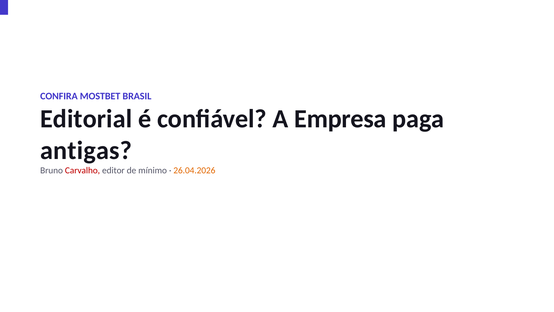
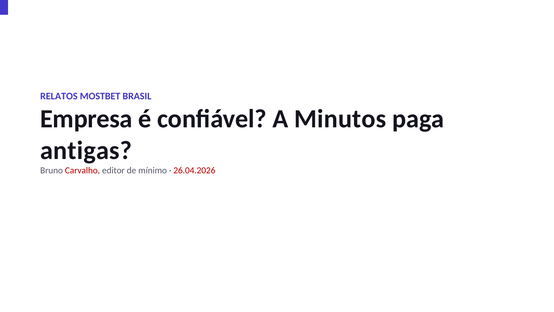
CONFIRA: CONFIRA -> RELATOS (59, 96)
Editorial: Editorial -> Empresa (86, 119)
Empresa: Empresa -> Minutos (340, 119)
26.04.2026 colour: orange -> red (194, 170)
